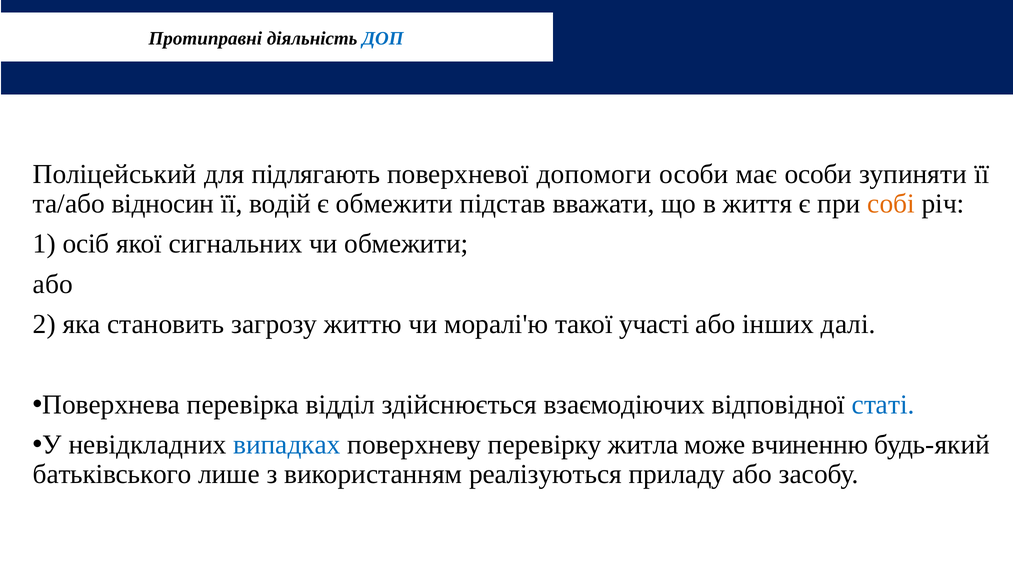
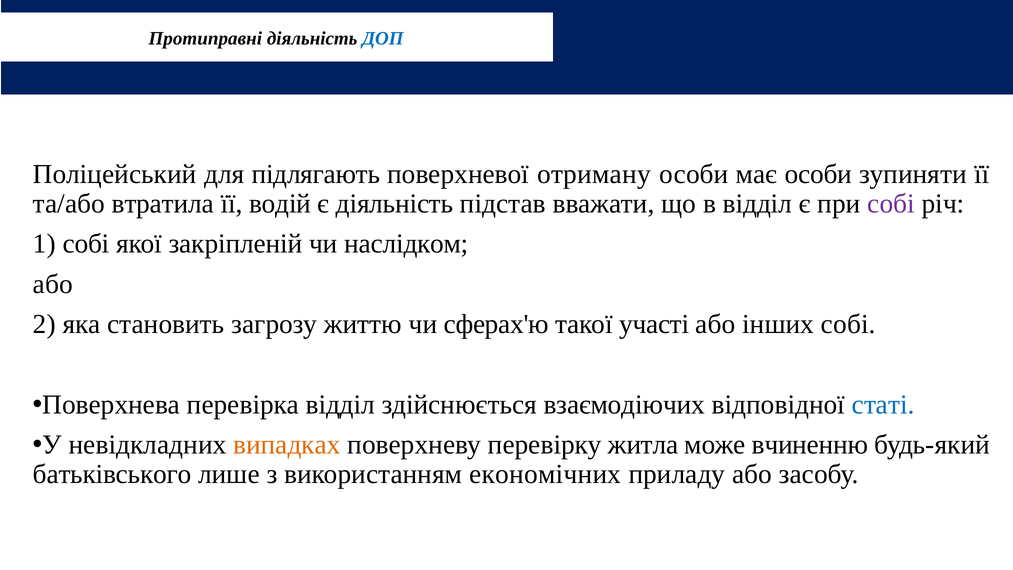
допомоги: допомоги -> отриману (594, 174)
відносин: відносин -> втратила (163, 204)
є обмежити: обмежити -> діяльність (395, 204)
в життя: життя -> відділ (757, 204)
собі colour: orange -> purple (891, 204)
1 осіб: осіб -> собі (86, 244)
сигнальних: сигнальних -> закріпленій (236, 244)
чи обмежити: обмежити -> наслідком (406, 244)
моралі'ю: моралі'ю -> сферах'ю (496, 324)
інших далі: далі -> собі (848, 324)
випадках colour: blue -> orange (287, 445)
реалізуються: реалізуються -> економічних (545, 474)
